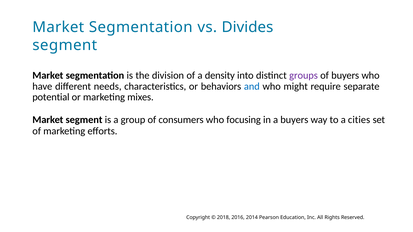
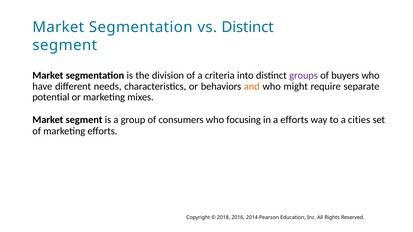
vs Divides: Divides -> Distinct (248, 27)
density: density -> criteria (220, 76)
and colour: blue -> orange (252, 86)
a buyers: buyers -> efforts (294, 120)
